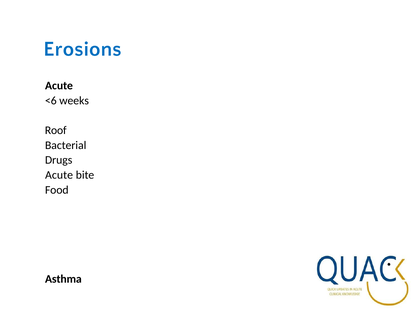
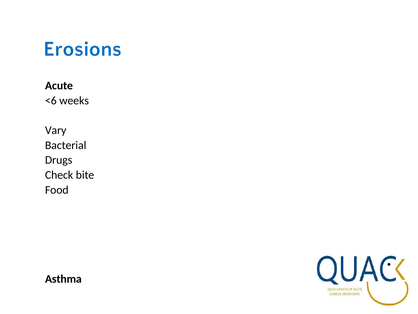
Roof: Roof -> Vary (56, 130)
Acute: Acute -> Check (59, 175)
